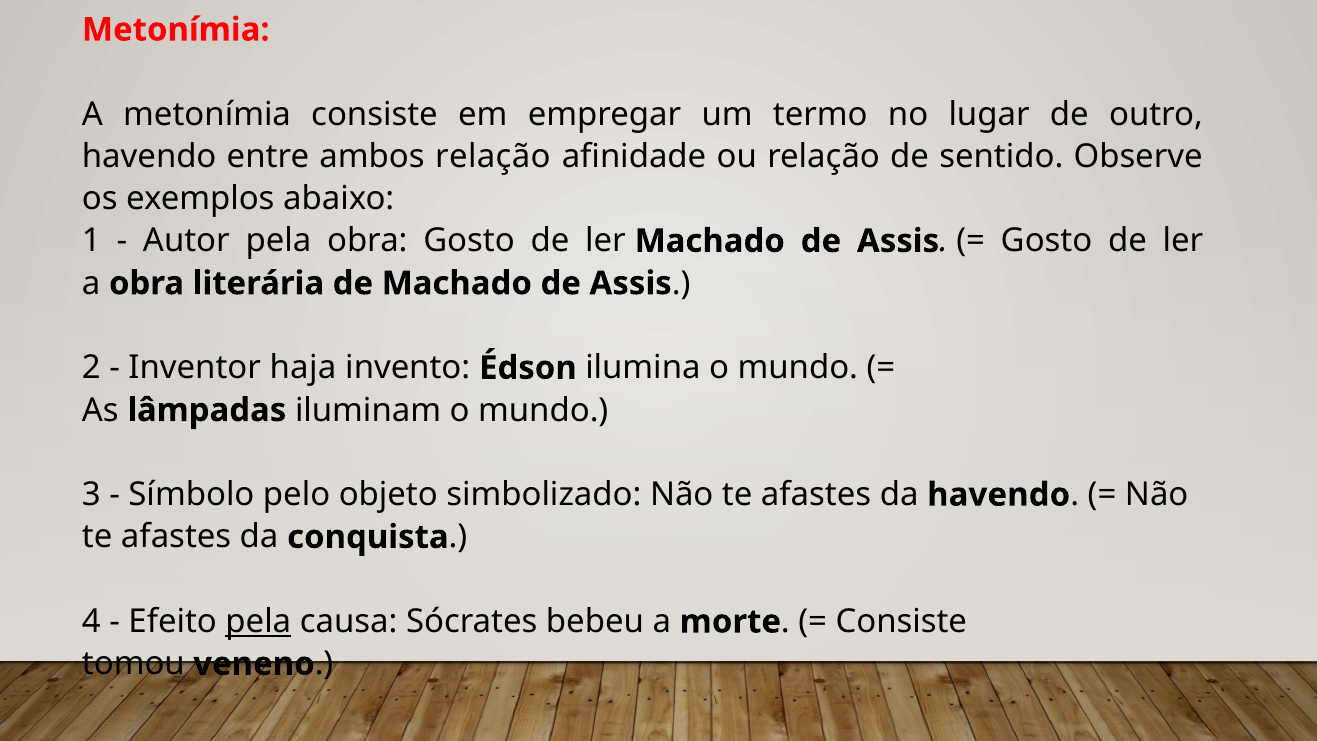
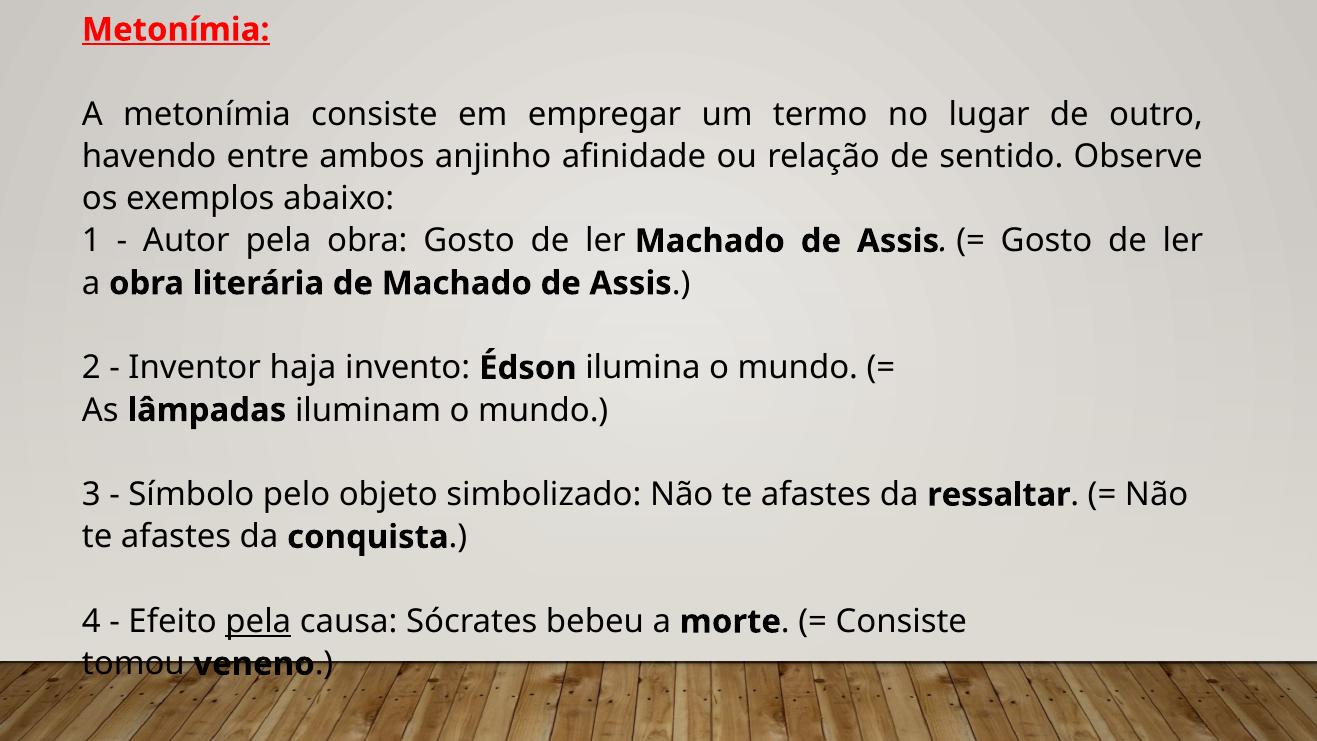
Metonímia underline: none -> present (176, 30)
ambos relação: relação -> anjinho (493, 157)
da havendo: havendo -> ressaltar (999, 495)
